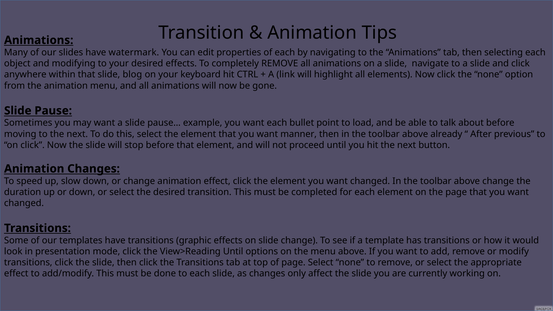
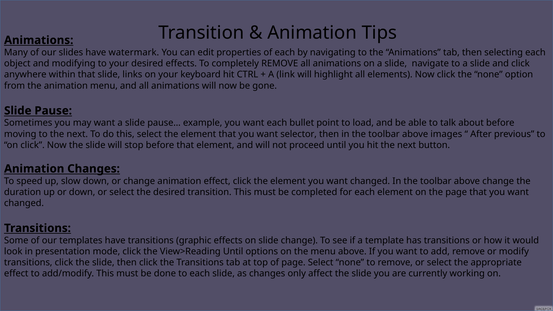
blog: blog -> links (132, 75)
manner: manner -> selector (299, 134)
already: already -> images (446, 134)
